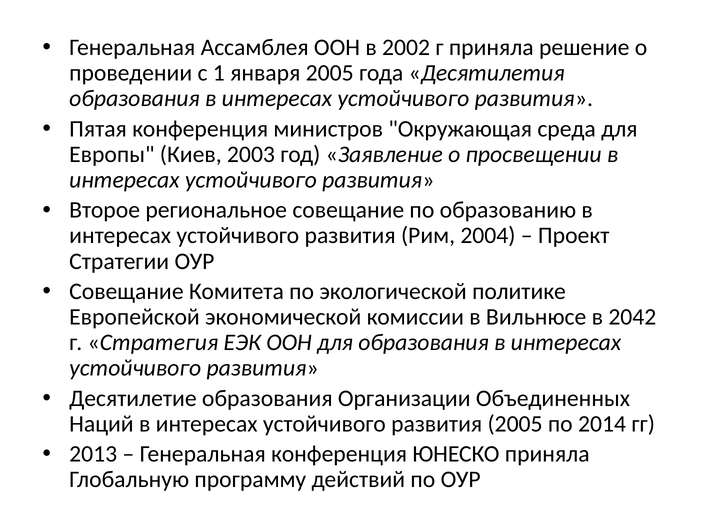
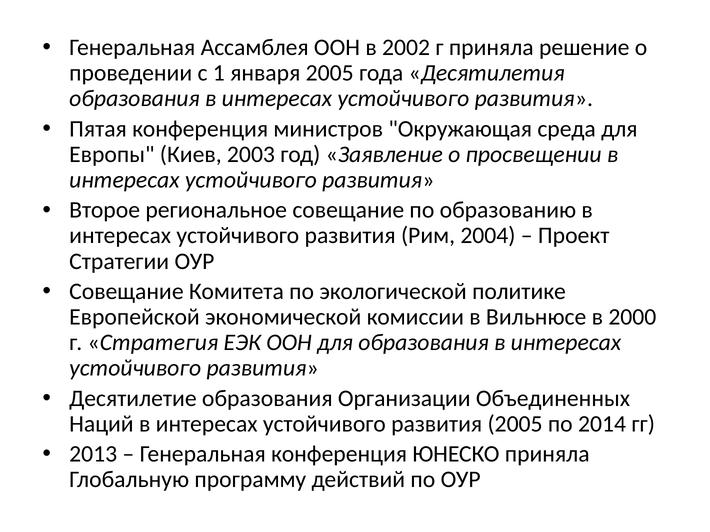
2042: 2042 -> 2000 (632, 317)
